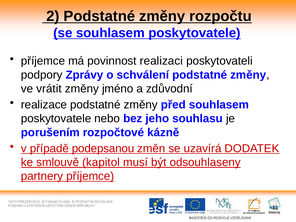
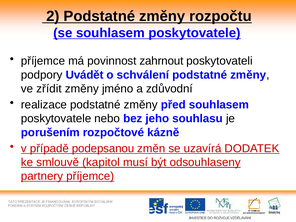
realizaci: realizaci -> zahrnout (161, 61)
Zprávy: Zprávy -> Uvádět (85, 75)
vrátit: vrátit -> zřídit (49, 89)
